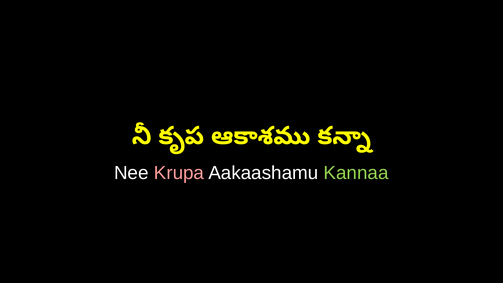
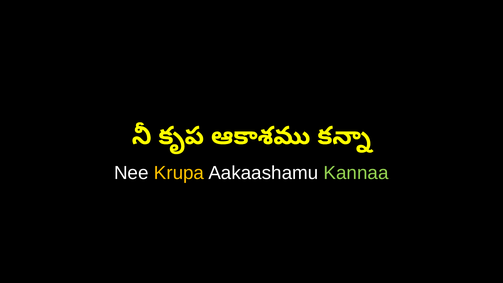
Krupa colour: pink -> yellow (179, 173)
